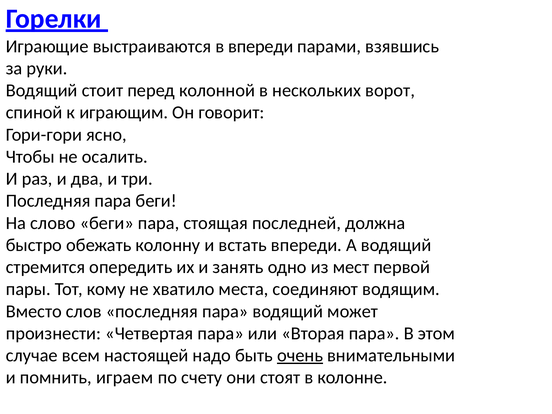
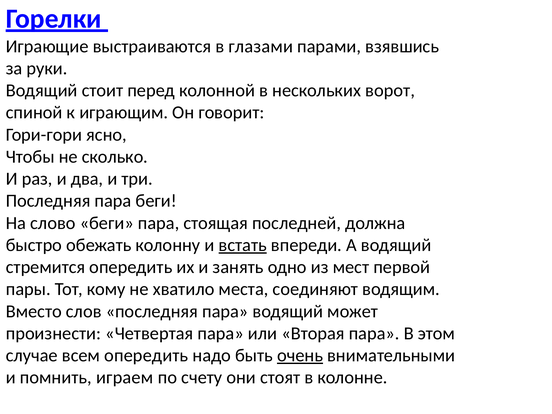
в впереди: впереди -> глазами (261, 46)
осалить: осалить -> сколько (115, 157)
встать underline: none -> present (243, 245)
всем настоящей: настоящей -> опередить (146, 355)
